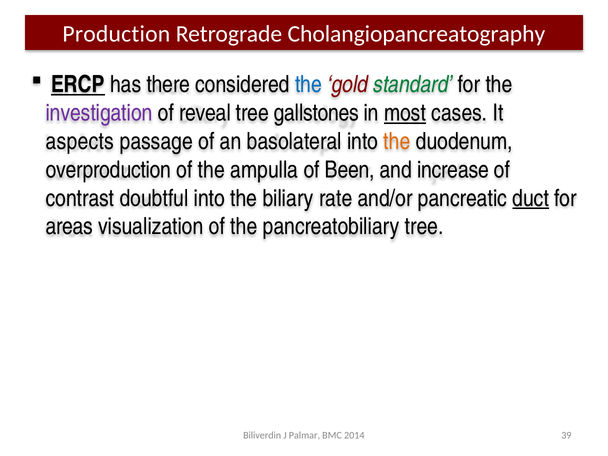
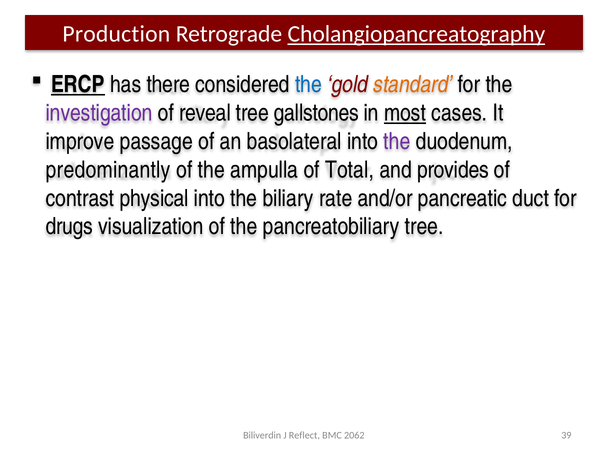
Cholangiopancreatography underline: none -> present (416, 34)
standard colour: green -> orange (413, 85)
aspects: aspects -> improve (80, 141)
the colour: orange -> purple (397, 141)
overproduction: overproduction -> predominantly (108, 170)
Been: Been -> Total (350, 170)
increase: increase -> provides (453, 170)
doubtful: doubtful -> physical (154, 198)
duct underline: present -> none (531, 198)
areas: areas -> drugs (69, 227)
Palmar: Palmar -> Reflect (304, 435)
2014: 2014 -> 2062 (354, 435)
